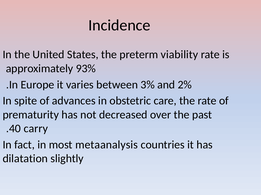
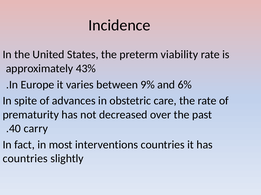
93%: 93% -> 43% (86, 69)
3%: 3% -> 9% (148, 85)
2%: 2% -> 6% (185, 85)
metaanalysis: metaanalysis -> interventions (107, 145)
dilatation: dilatation -> countries (25, 159)
